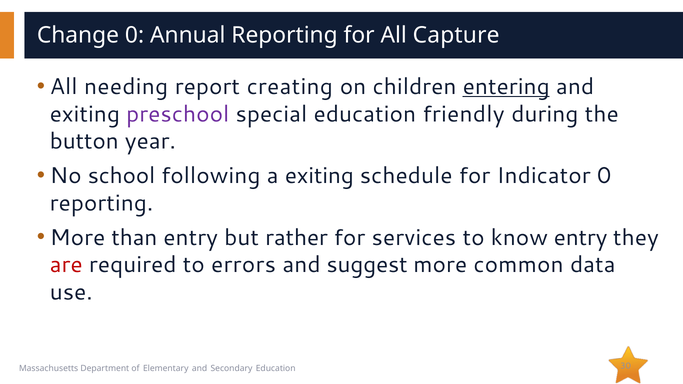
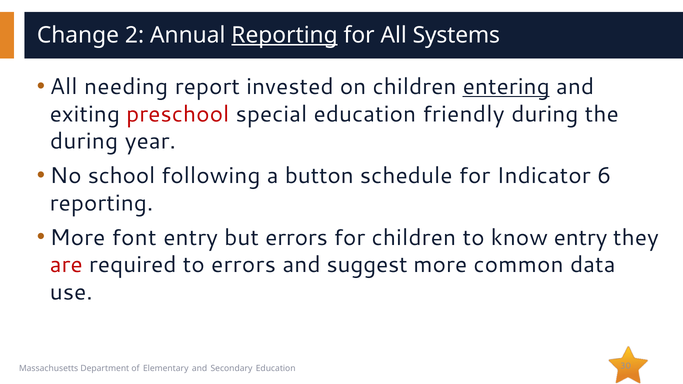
Change 0: 0 -> 2 (135, 35)
Reporting underline: none -> present (285, 35)
Capture: Capture -> Systems (456, 35)
creating: creating -> invested (290, 87)
preschool colour: purple -> red (178, 114)
button: button -> during (84, 141)
a exiting: exiting -> button (319, 176)
Indicator 0: 0 -> 6 (604, 176)
than: than -> font (134, 238)
but rather: rather -> errors (297, 238)
for services: services -> children (414, 238)
